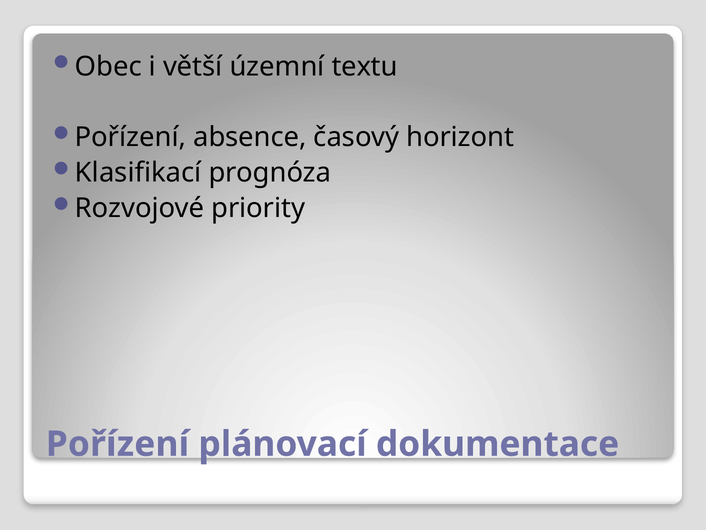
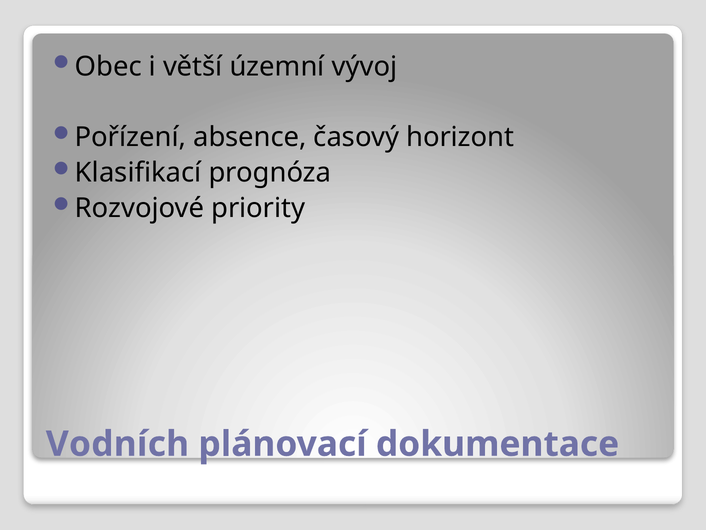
textu: textu -> vývoj (365, 66)
Pořízení: Pořízení -> Vodních (117, 444)
